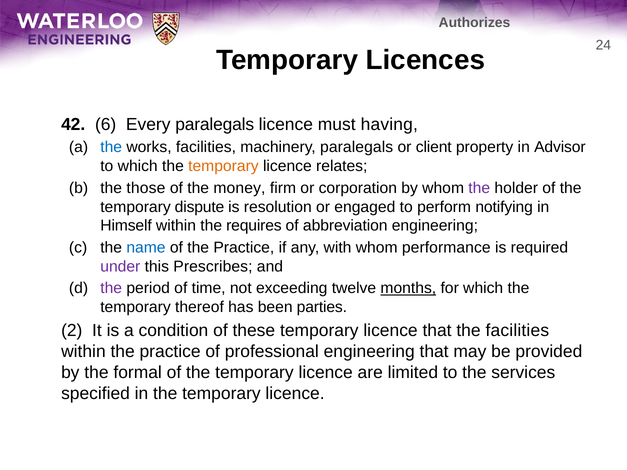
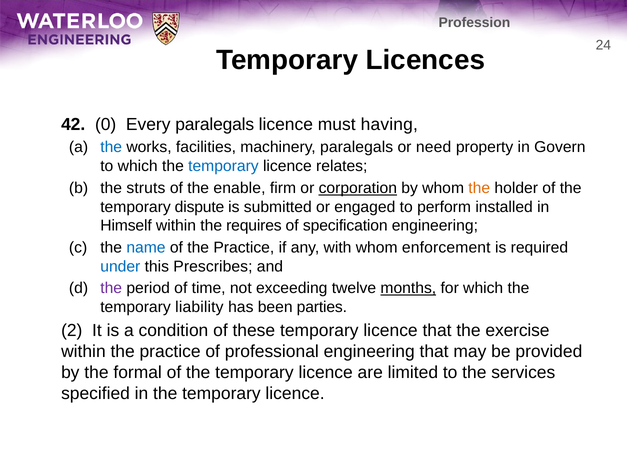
Authorizes: Authorizes -> Profession (474, 23)
6: 6 -> 0 (106, 125)
client: client -> need (434, 147)
Advisor: Advisor -> Govern (560, 147)
temporary colour: orange -> blue (223, 166)
those: those -> struts (146, 188)
money: money -> enable (239, 188)
corporation underline: none -> present (358, 188)
the colour: purple -> orange (479, 188)
resolution: resolution -> submitted (278, 207)
notifying: notifying -> installed (504, 207)
abbreviation: abbreviation -> specification (345, 226)
performance: performance -> enforcement (446, 248)
under colour: purple -> blue (120, 267)
thereof: thereof -> liability (199, 307)
the facilities: facilities -> exercise (517, 331)
